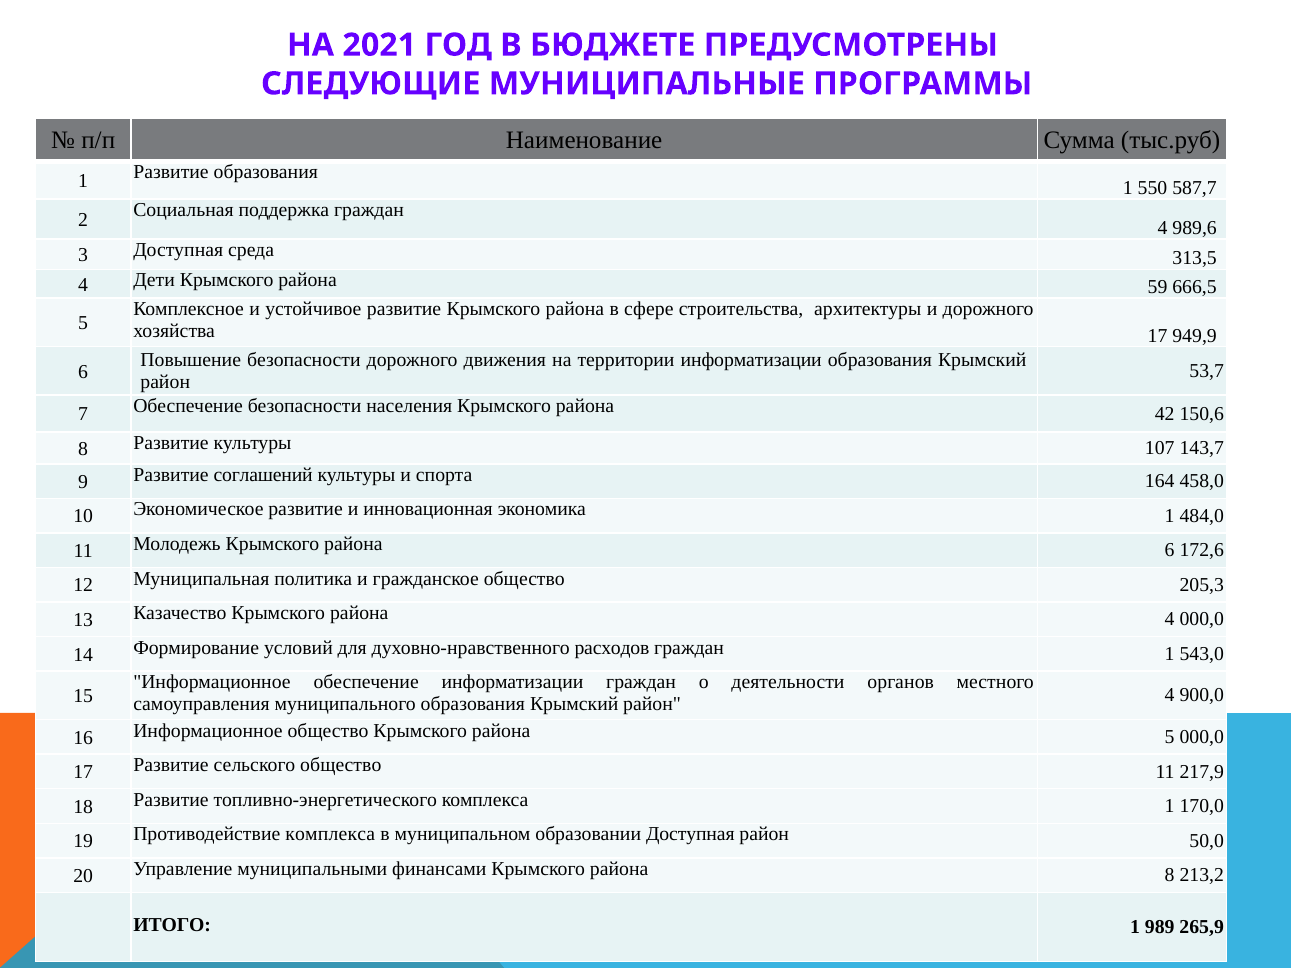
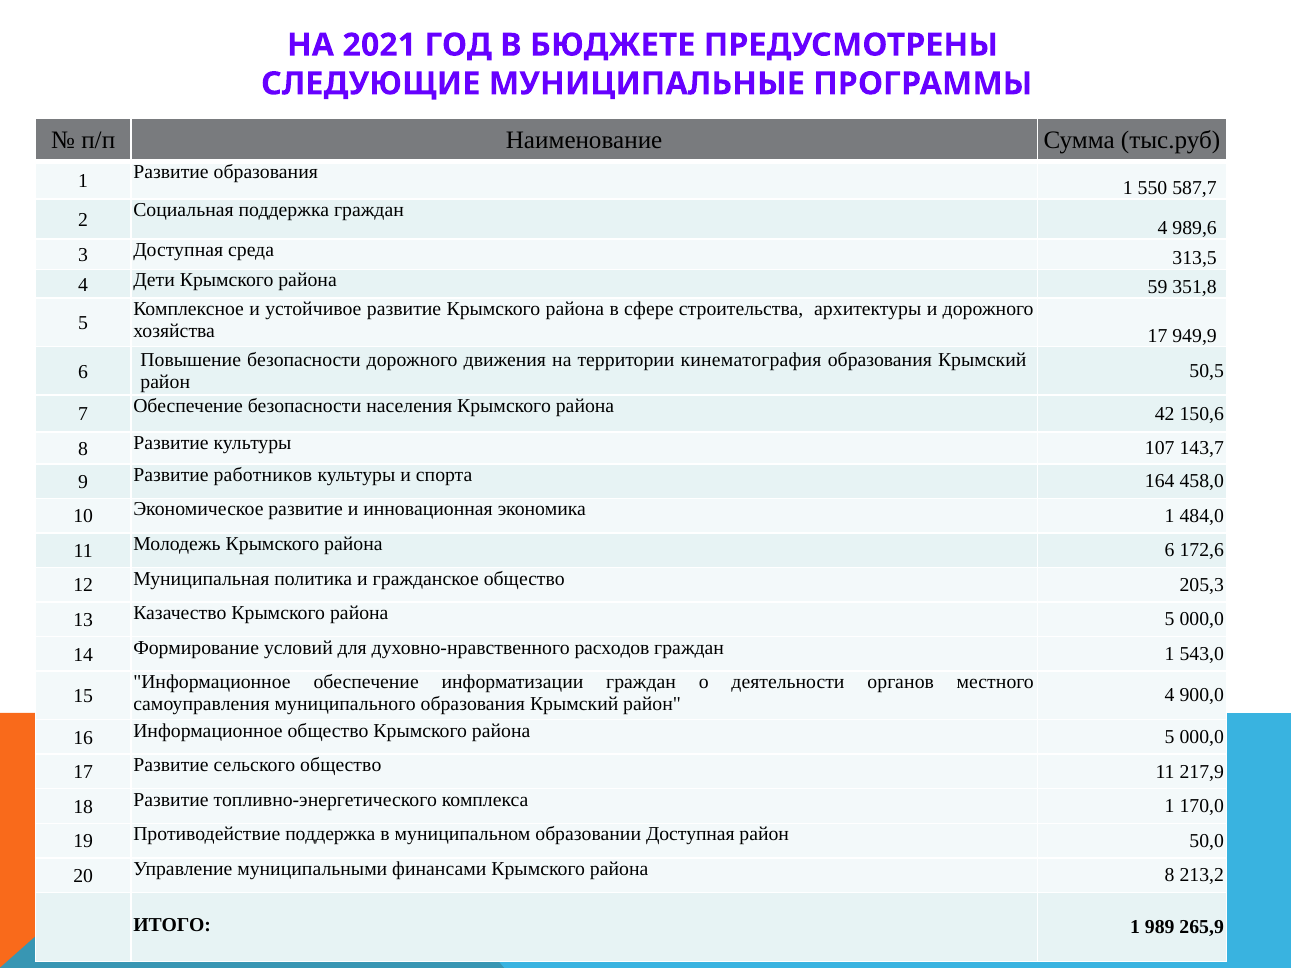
666,5: 666,5 -> 351,8 (1195, 287)
территории информатизации: информатизации -> кинематография (751, 360)
53,7: 53,7 -> 50,5 (1207, 371)
соглашений: соглашений -> работников (263, 475)
Казачество Крымского района 4: 4 -> 5 (1170, 620)
Противодействие комплекса: комплекса -> поддержка (330, 835)
